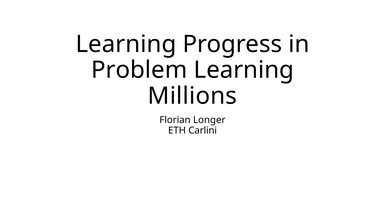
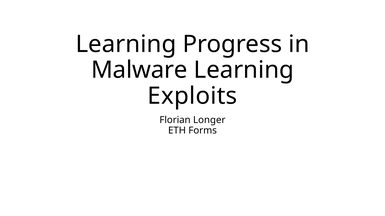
Problem: Problem -> Malware (139, 70)
Millions: Millions -> Exploits (192, 96)
Carlini: Carlini -> Forms (203, 131)
